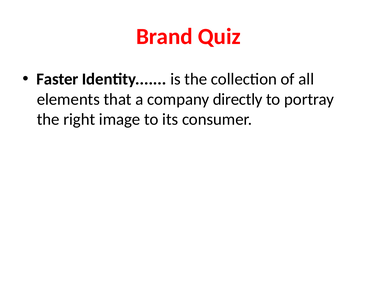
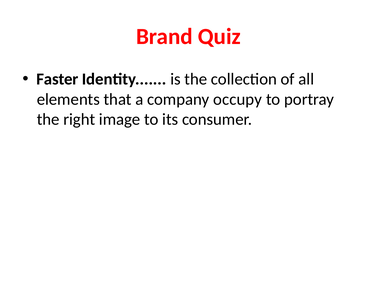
directly: directly -> occupy (238, 99)
